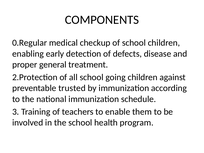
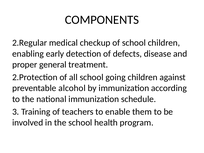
0.Regular: 0.Regular -> 2.Regular (30, 43)
trusted: trusted -> alcohol (72, 88)
